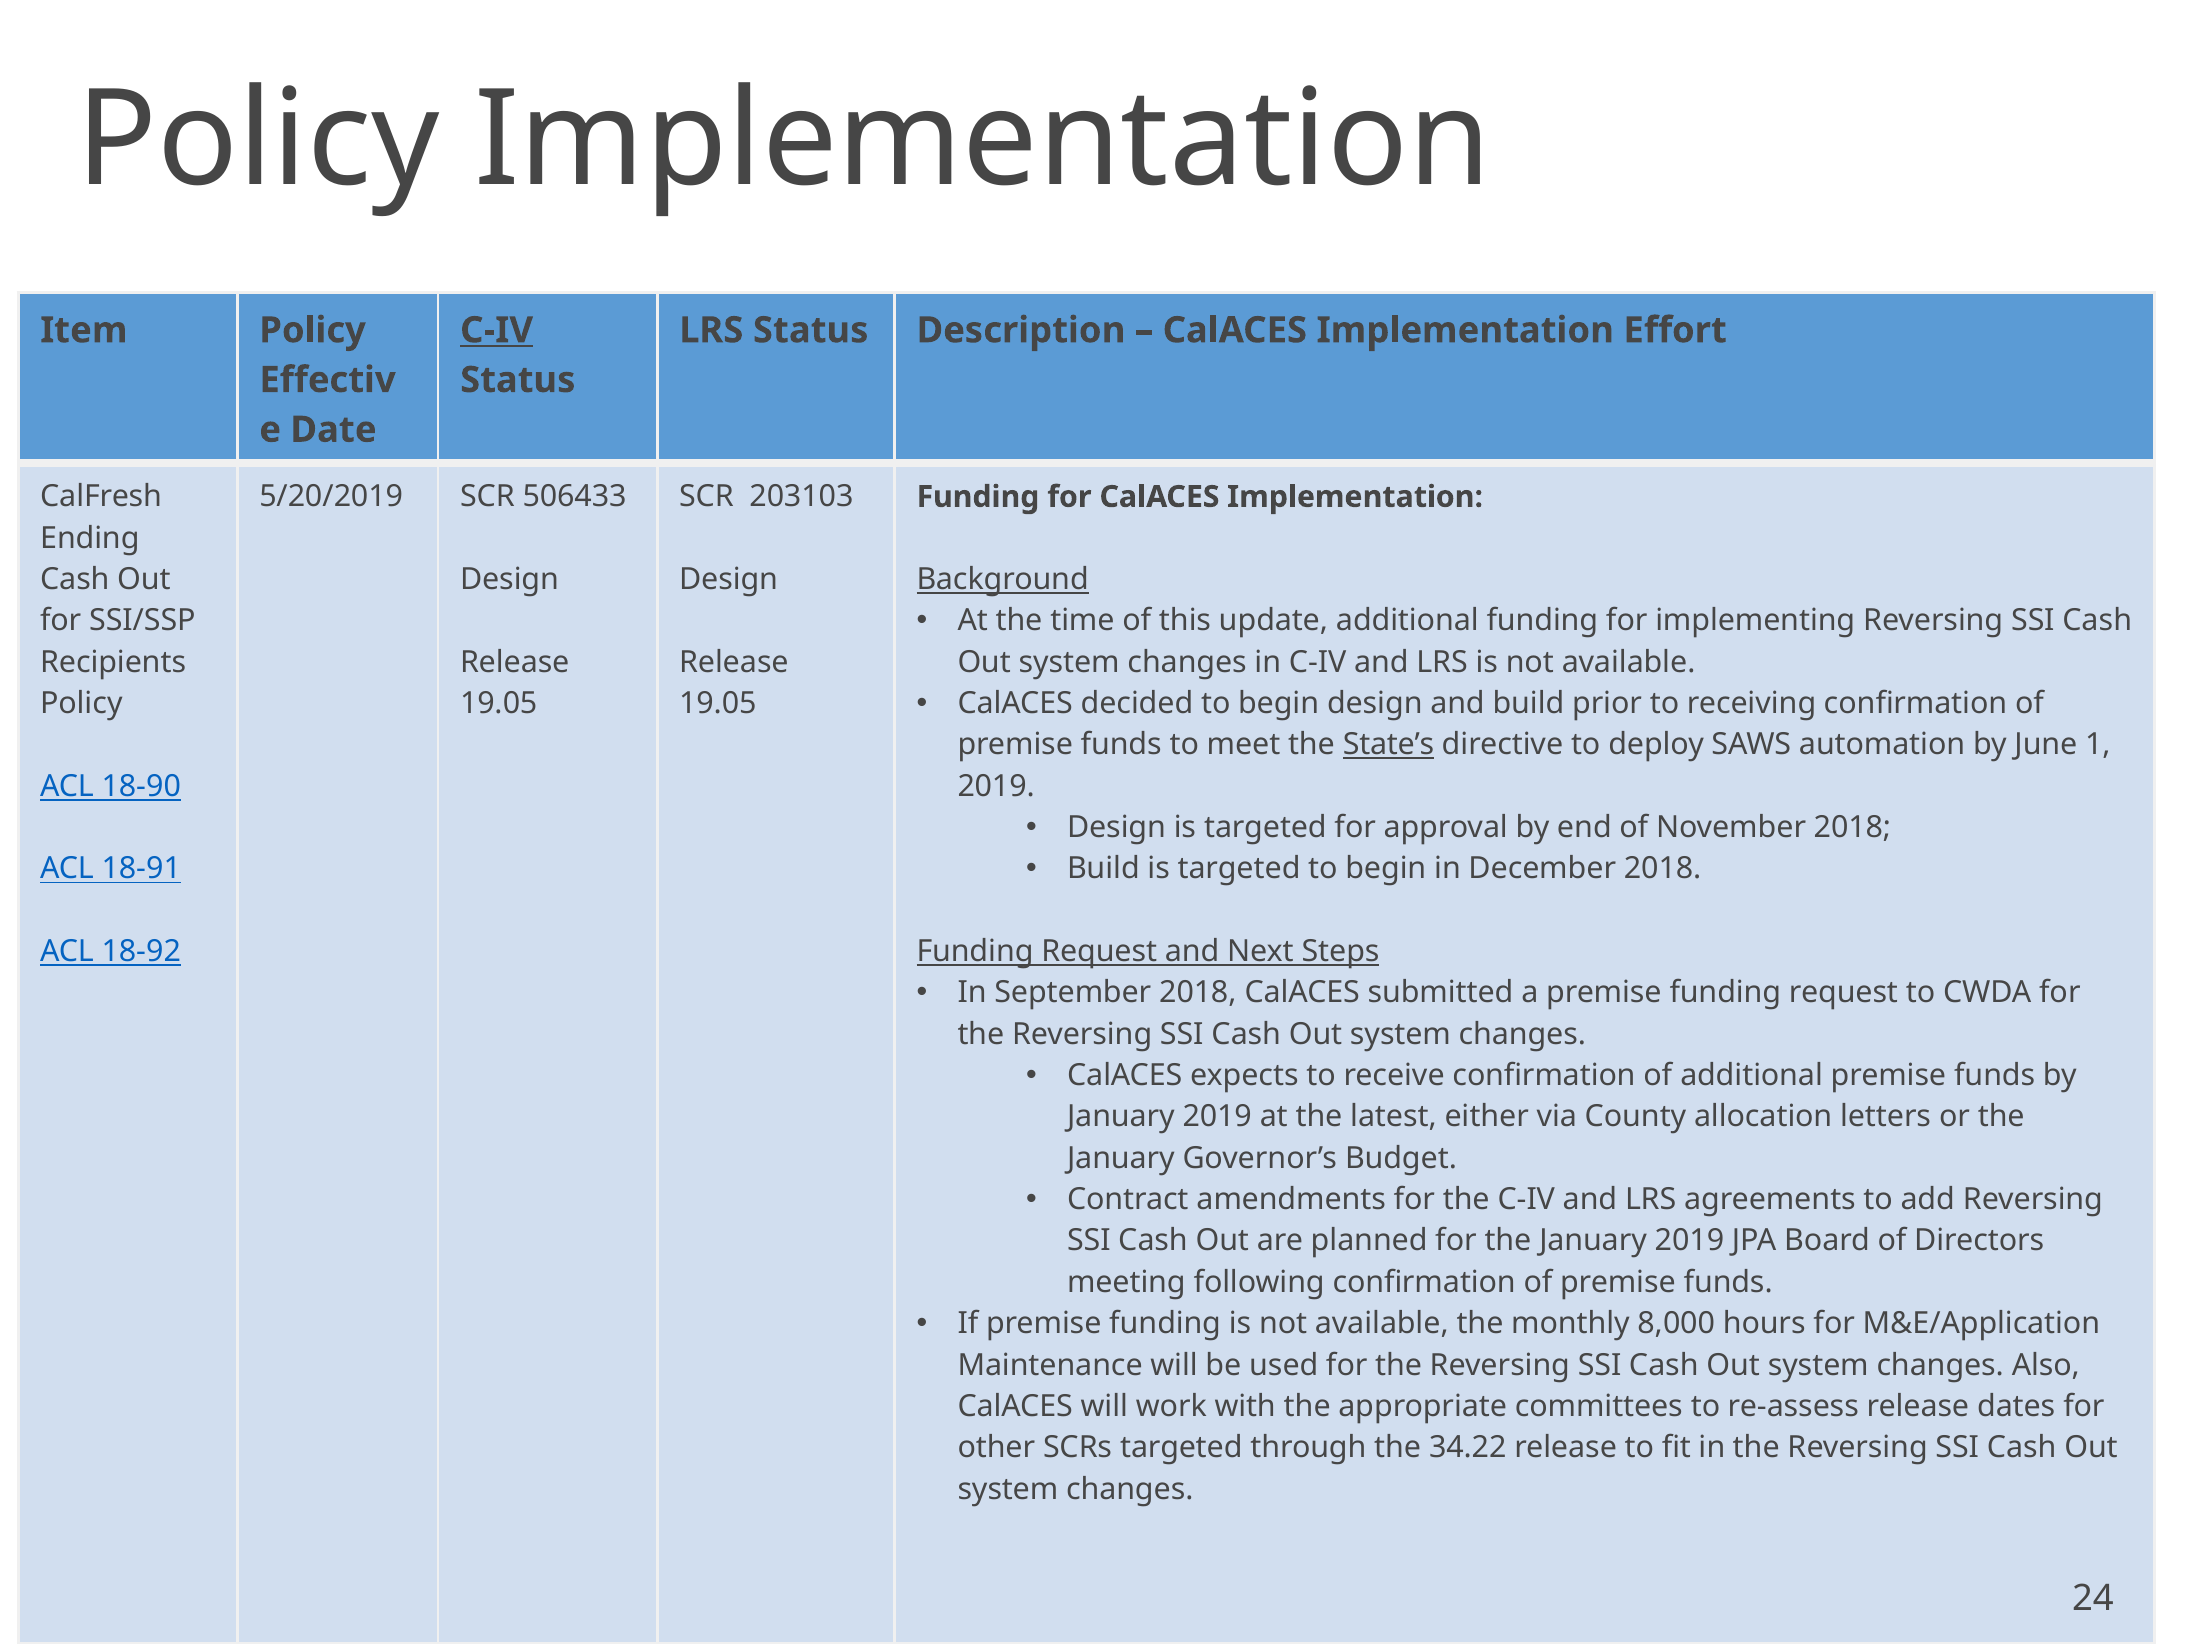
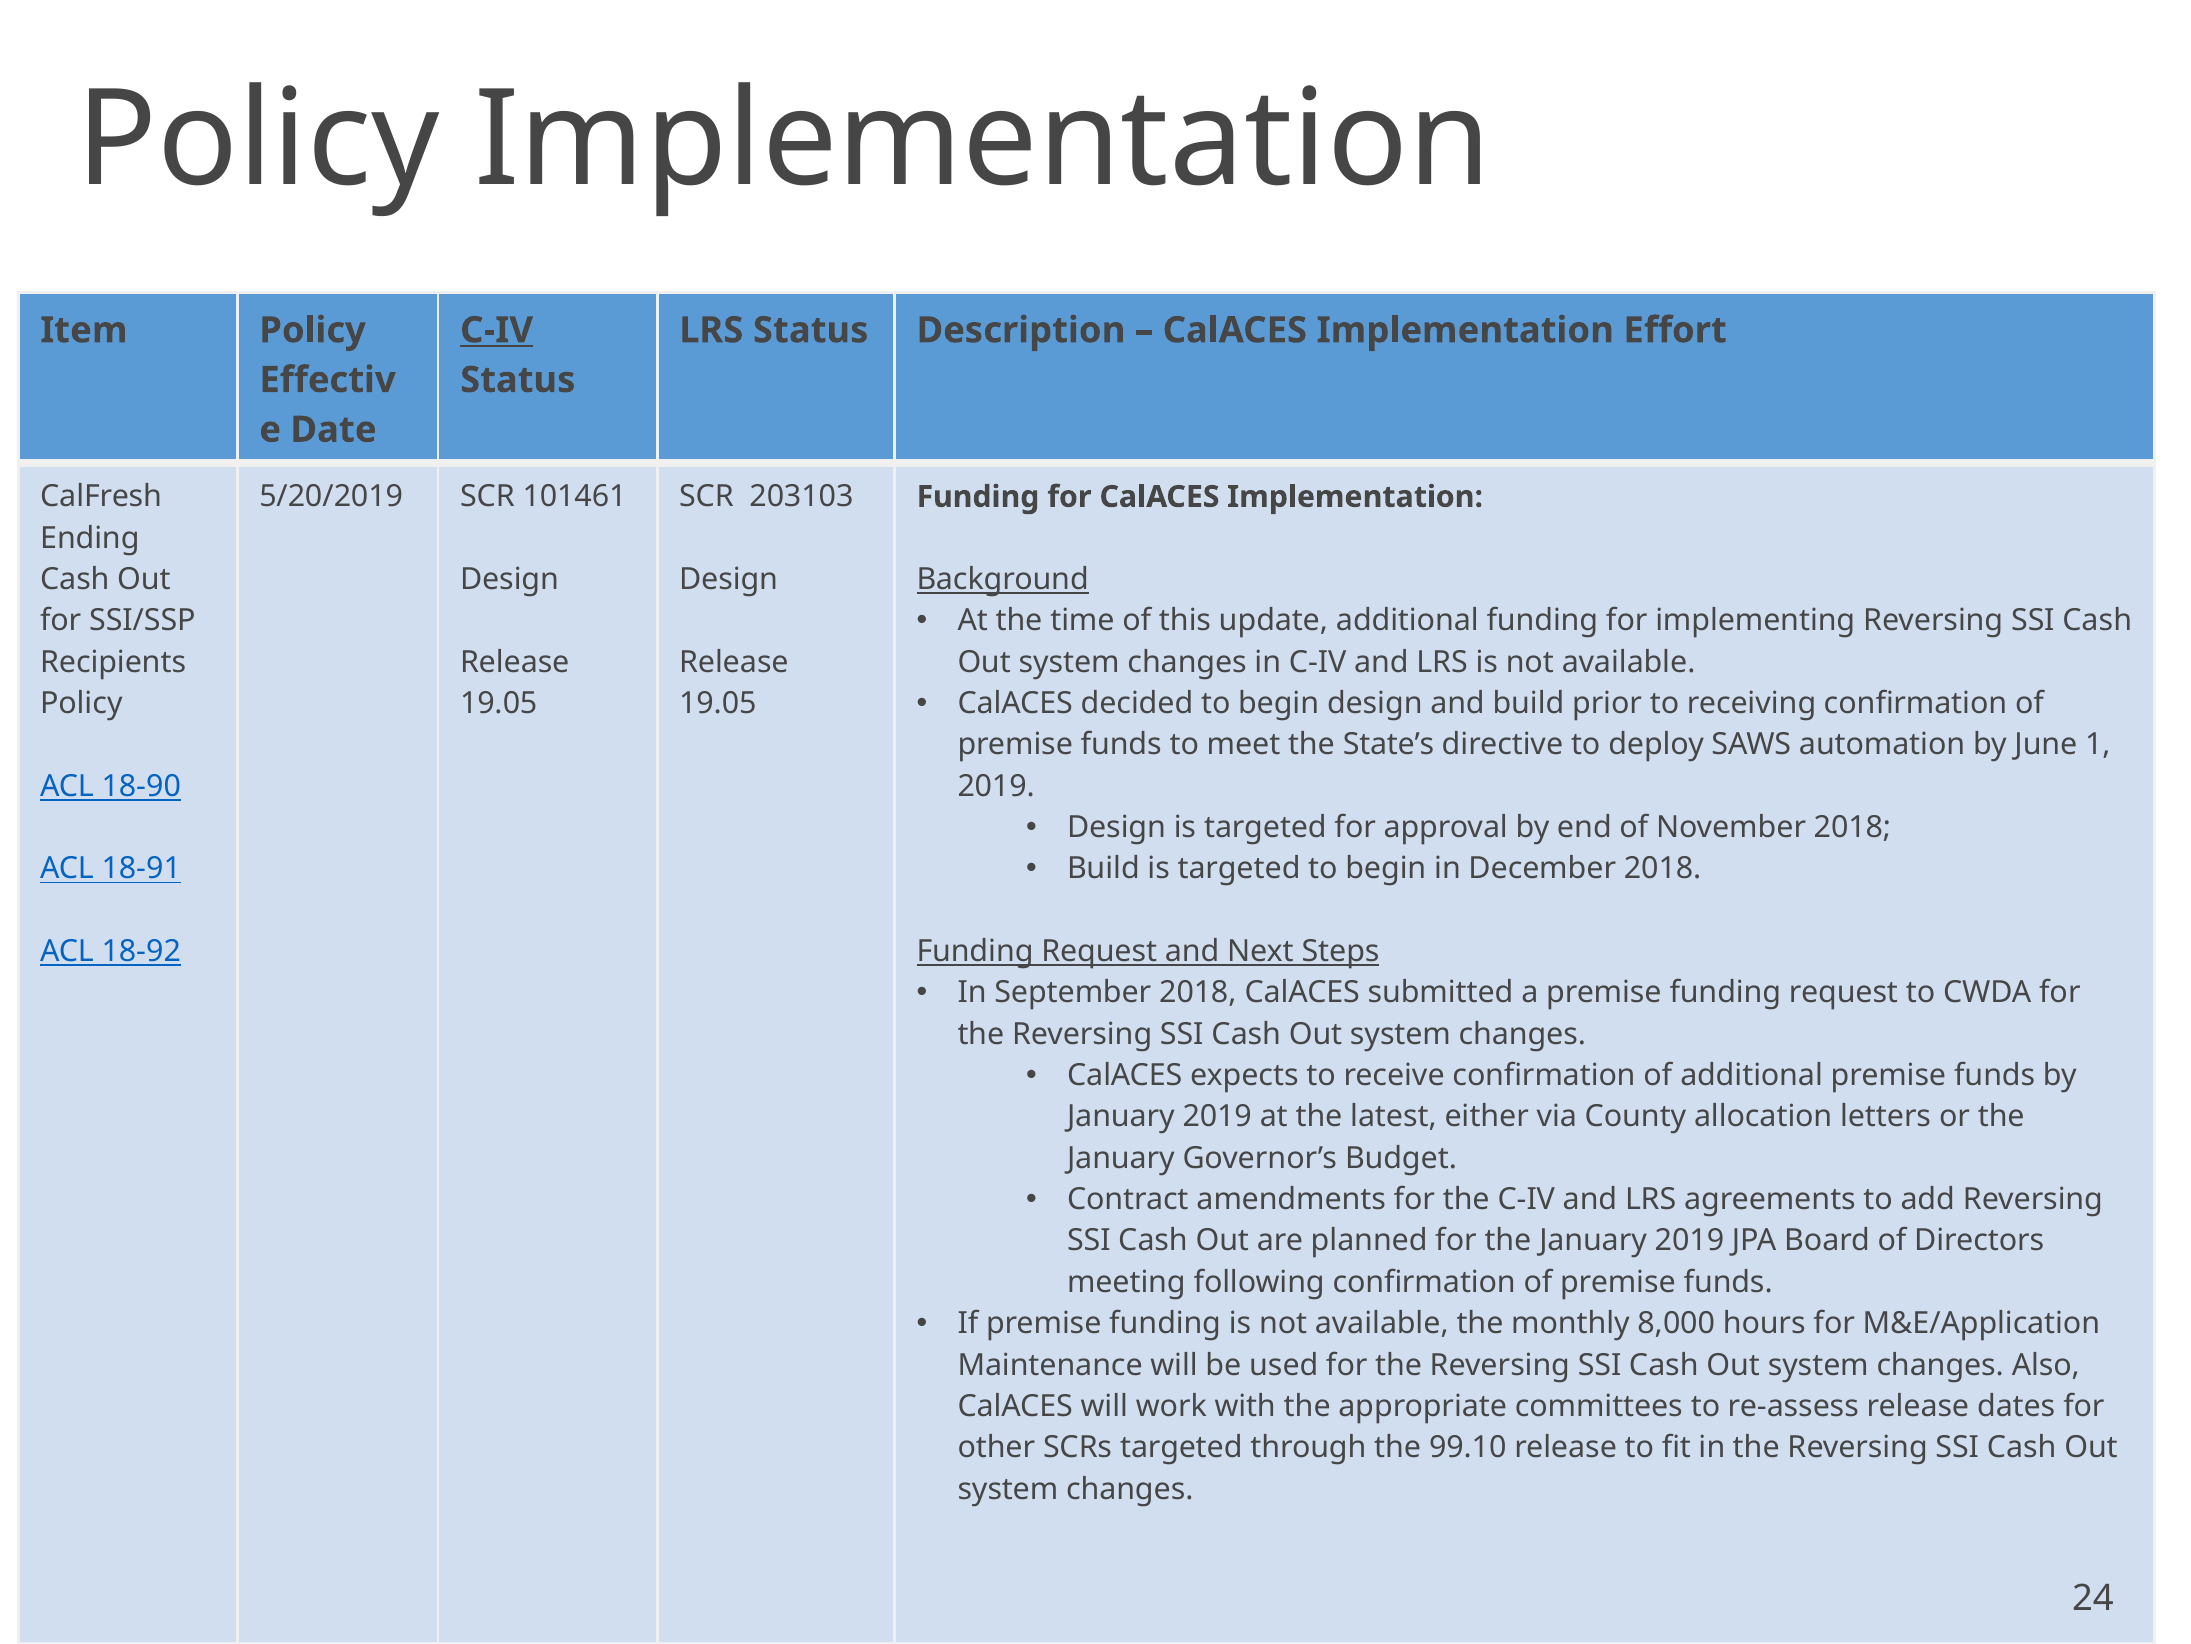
506433: 506433 -> 101461 (575, 497)
State’s underline: present -> none (1389, 745)
34.22: 34.22 -> 99.10 (1468, 1447)
